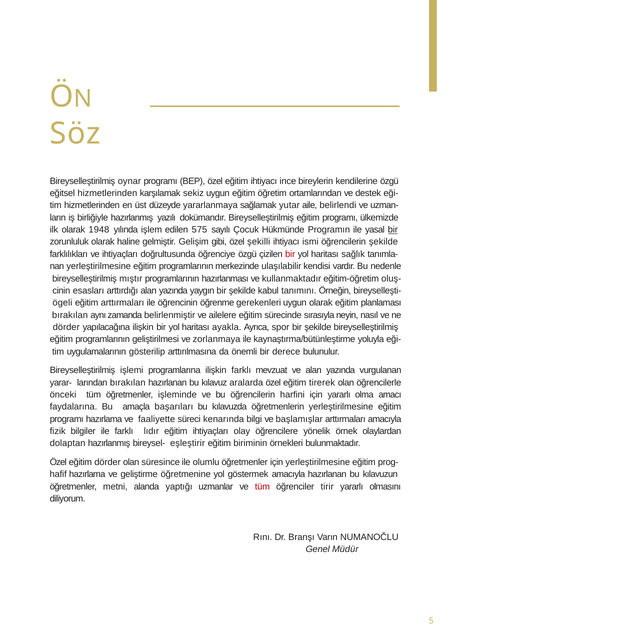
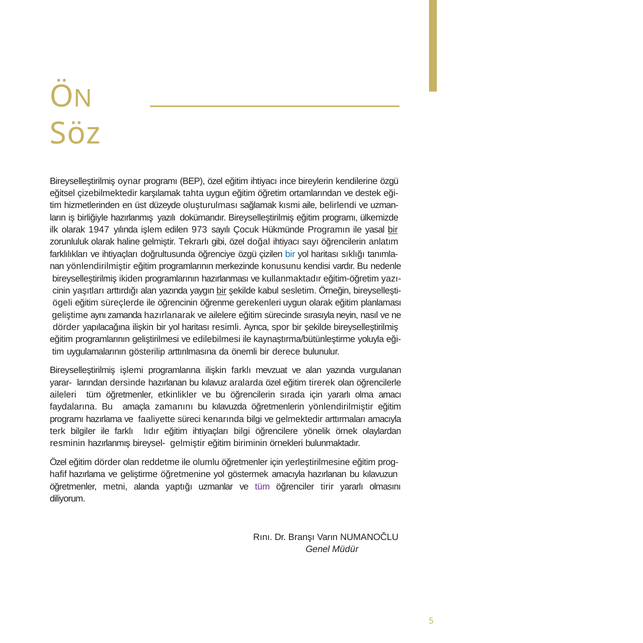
eğitsel hizmetlerinden: hizmetlerinden -> çizebilmektedir (107, 193)
sekiz: sekiz -> tahta (193, 193)
yararlanmaya: yararlanmaya -> oluşturulması (210, 205)
yutar: yutar -> kısmi (290, 205)
1948: 1948 -> 1947 (99, 230)
575: 575 -> 973 (199, 230)
Gelişim: Gelişim -> Tekrarlı (194, 242)
şekilli: şekilli -> doğal (259, 242)
ismi: ismi -> sayı (311, 242)
öğrencilerin şekilde: şekilde -> anlatım (384, 242)
bir colour: red -> blue (290, 254)
sağlık: sağlık -> sıklığı (353, 254)
nan yerleştirilmesine: yerleştirilmesine -> yönlendirilmiştir (99, 266)
ulaşılabilir: ulaşılabilir -> konusunu (281, 266)
mıştır: mıştır -> ikiden (131, 278)
oluş-: oluş- -> yazı- (391, 278)
esasları: esasları -> yaşıtları (89, 291)
bir underline: none -> present (222, 291)
tanımını: tanımını -> sesletim (299, 291)
eğitim arttırmaları: arttırmaları -> süreçlerde (122, 303)
bırakılan: bırakılan -> geliştime (70, 315)
belirlenmiştir: belirlenmiştir -> hazırlanarak (170, 315)
ayakla: ayakla -> resimli (227, 327)
zorlanmaya: zorlanmaya -> edilebilmesi (217, 339)
larından bırakılan: bırakılan -> dersinde (128, 382)
önceki: önceki -> aileleri (63, 395)
işleminde: işleminde -> etkinlikler (177, 395)
harfini: harfini -> sırada (292, 395)
başarıları: başarıları -> zamanını (174, 407)
öğretmenlerin yerleştirilmesine: yerleştirilmesine -> yönlendirilmiştir (341, 407)
başlamışlar: başlamışlar -> gelmektedir (299, 419)
fizik: fizik -> terk (58, 431)
ihtiyaçları olay: olay -> bilgi (242, 431)
dolaptan: dolaptan -> resminin (68, 443)
bireysel- eşleştirir: eşleştirir -> gelmiştir (188, 443)
süresince: süresince -> reddetme (161, 462)
tüm colour: red -> purple (262, 486)
